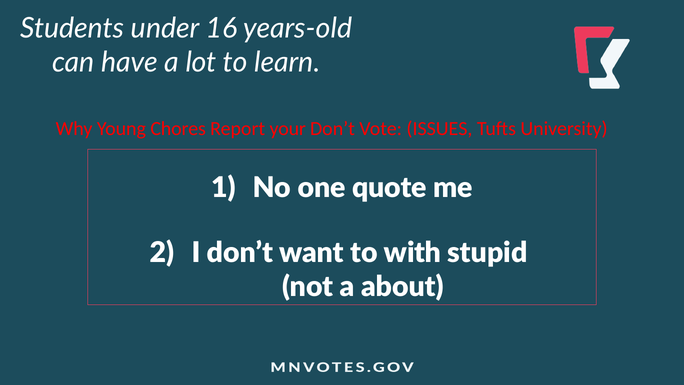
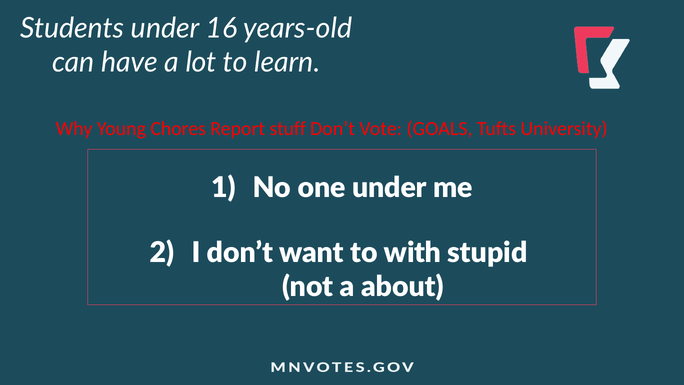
your: your -> stuff (288, 128)
ISSUES: ISSUES -> GOALS (439, 128)
one quote: quote -> under (389, 188)
